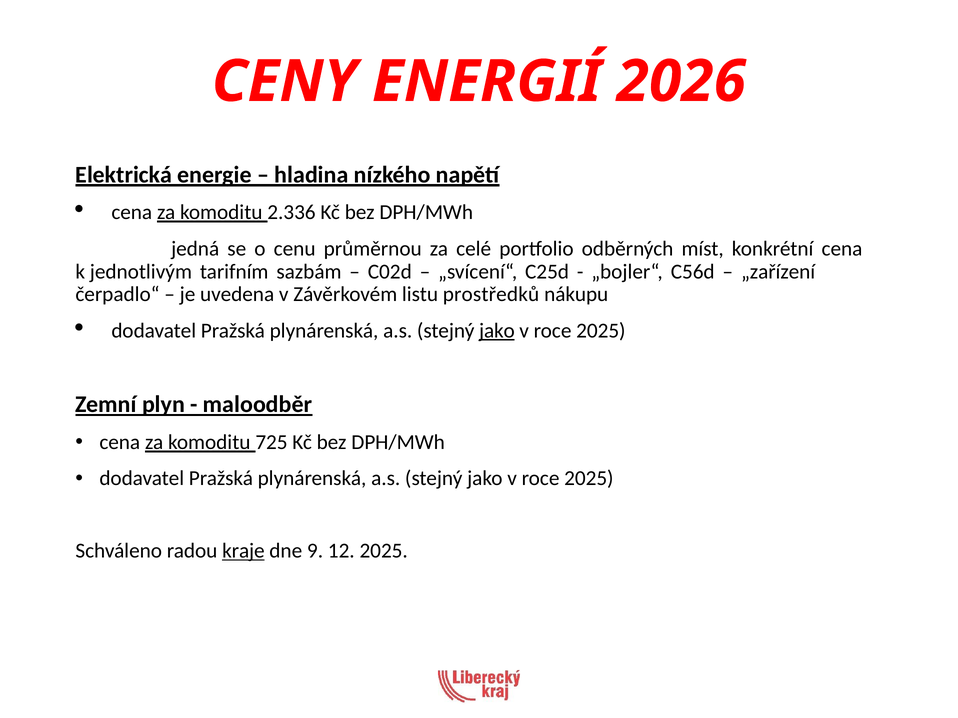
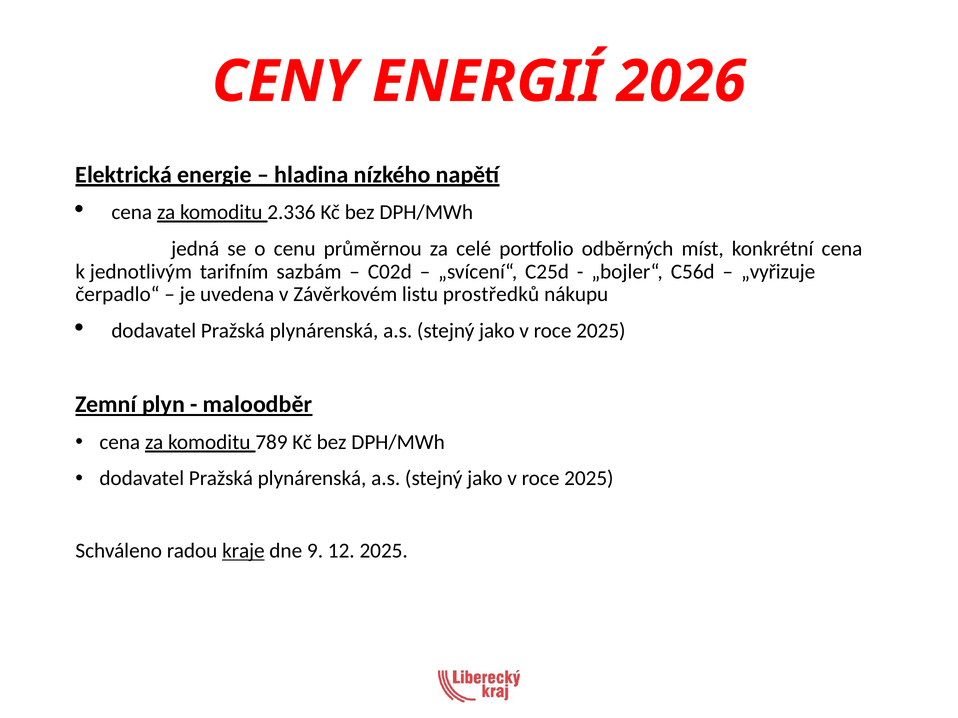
„zařízení: „zařízení -> „vyřizuje (778, 272)
jako underline: present -> none (497, 331)
725: 725 -> 789 (271, 443)
